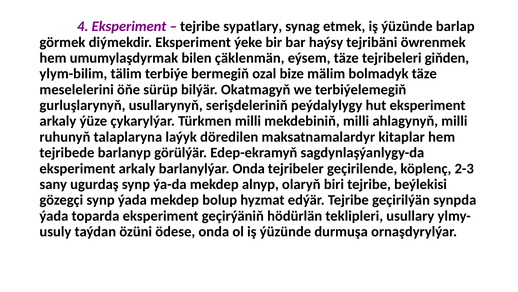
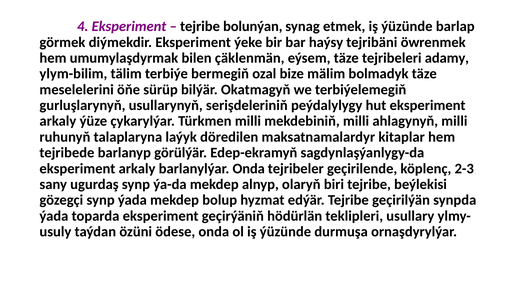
sypatlary: sypatlary -> bolunýan (253, 26)
giňden: giňden -> adamy (447, 58)
